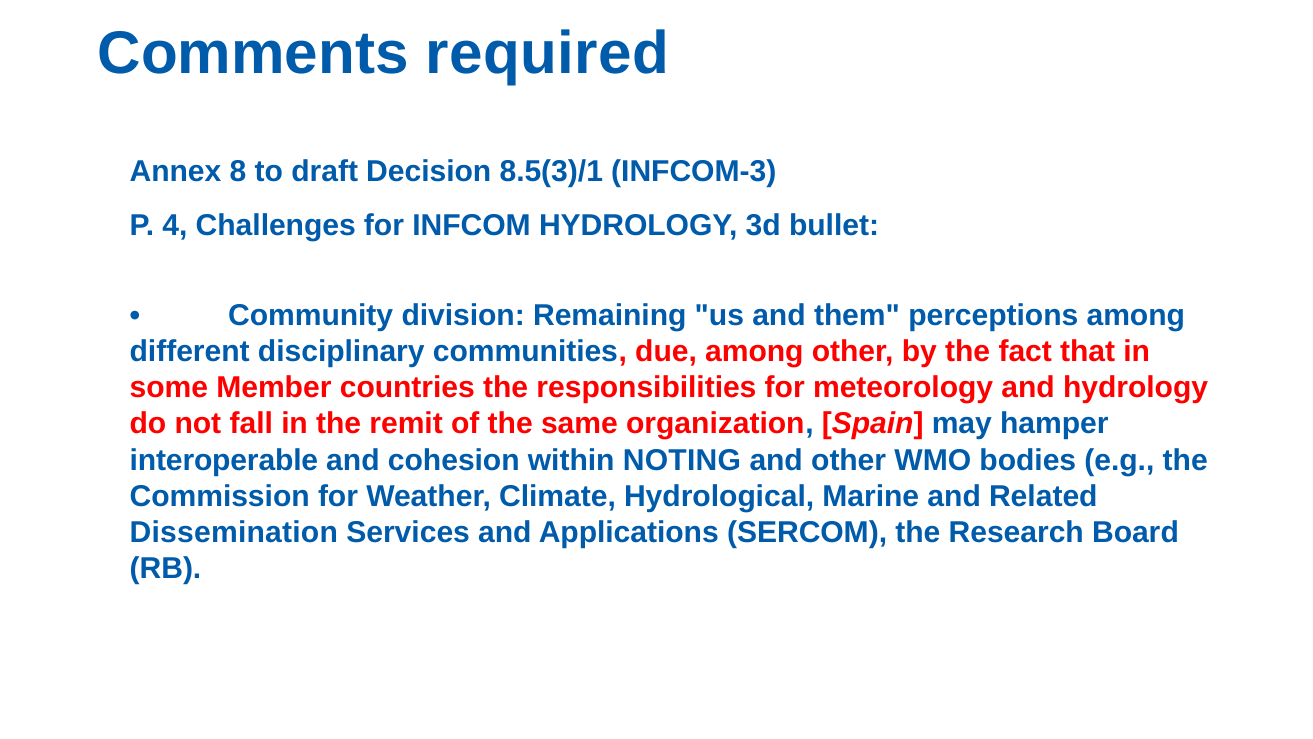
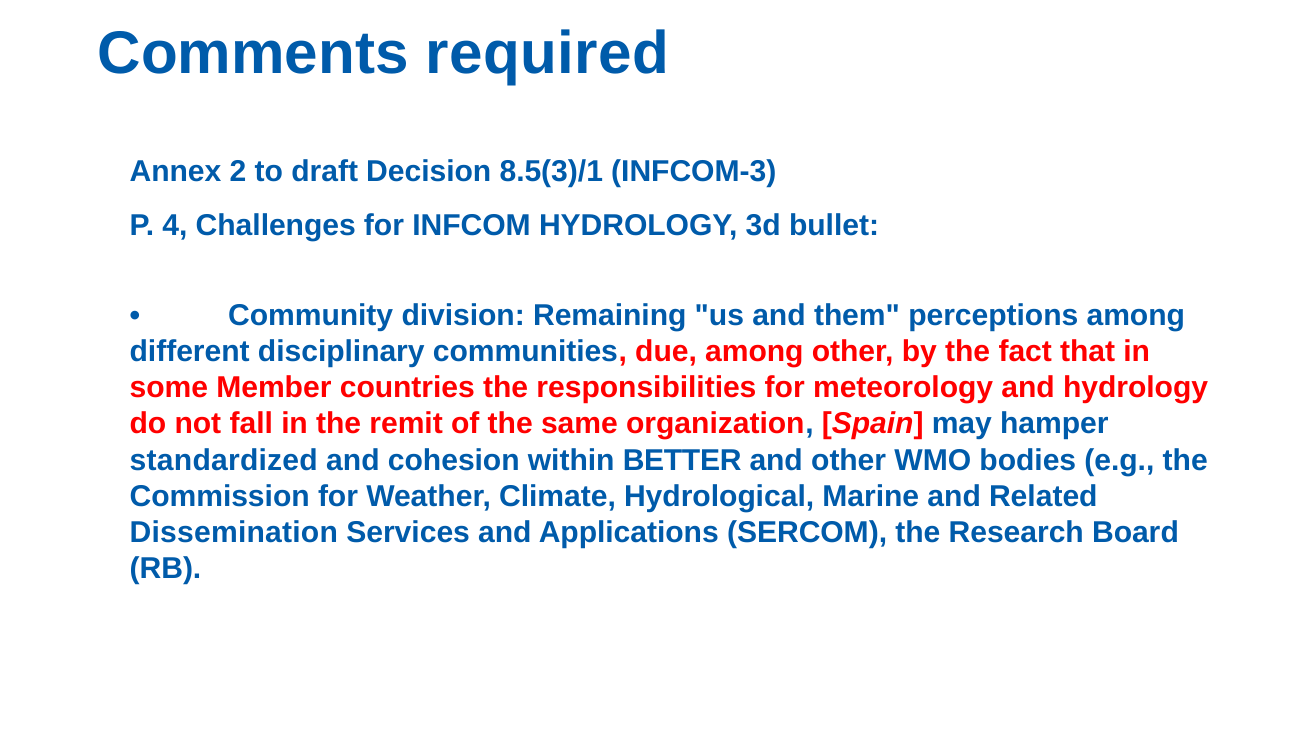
8: 8 -> 2 (238, 171)
interoperable: interoperable -> standardized (224, 460)
NOTING: NOTING -> BETTER (682, 460)
